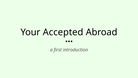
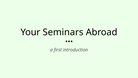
Accepted: Accepted -> Seminars (63, 32)
